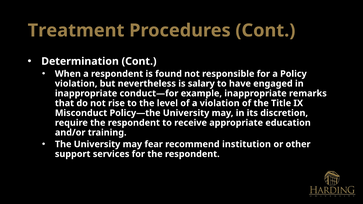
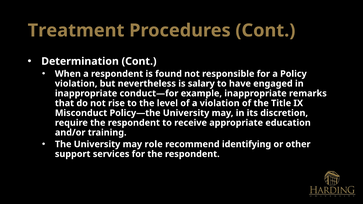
fear: fear -> role (154, 144)
institution: institution -> identifying (247, 144)
